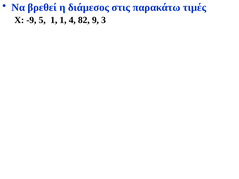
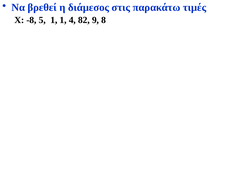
-9: -9 -> -8 (31, 20)
3: 3 -> 8 (104, 20)
